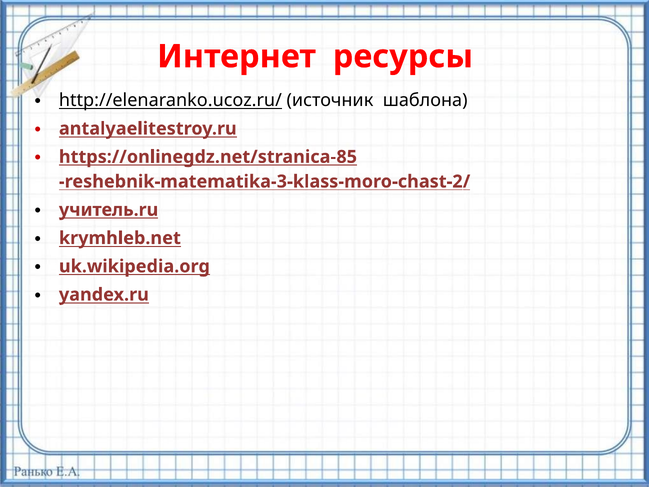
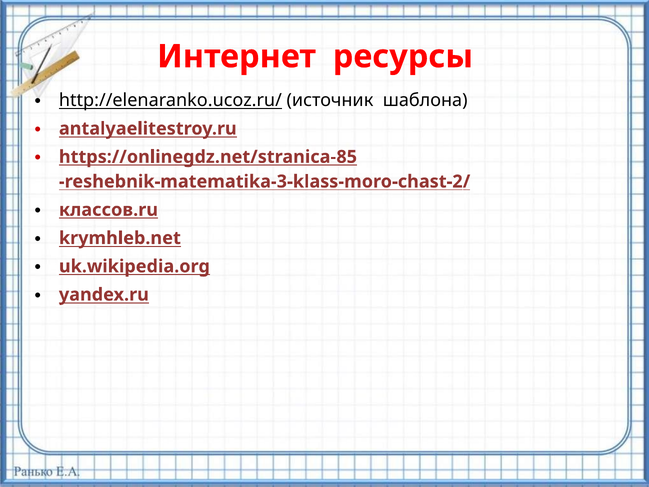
учитель.ru: учитель.ru -> классов.ru (108, 210)
